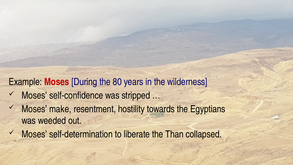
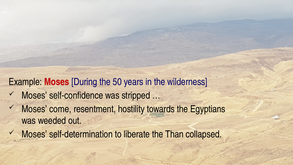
80: 80 -> 50 (117, 82)
make: make -> come (60, 109)
